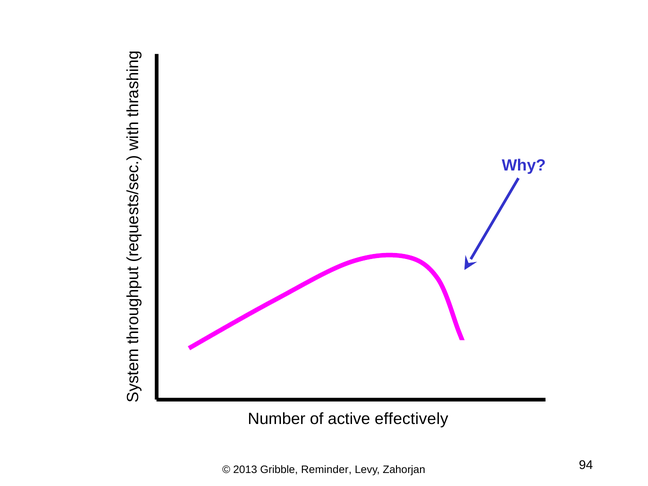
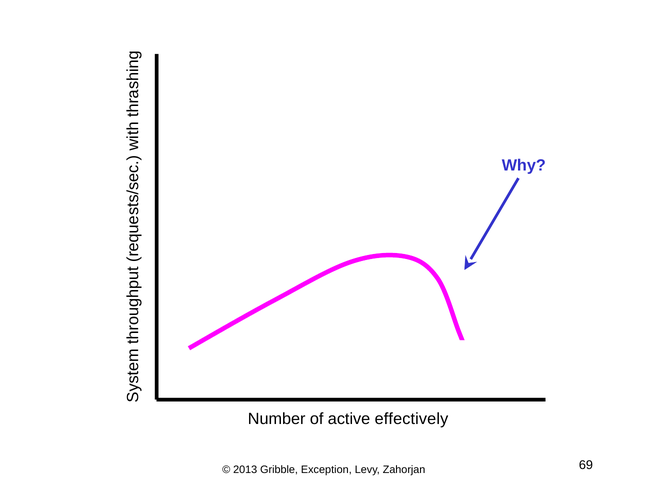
Reminder: Reminder -> Exception (326, 469)
94: 94 -> 69 (586, 465)
